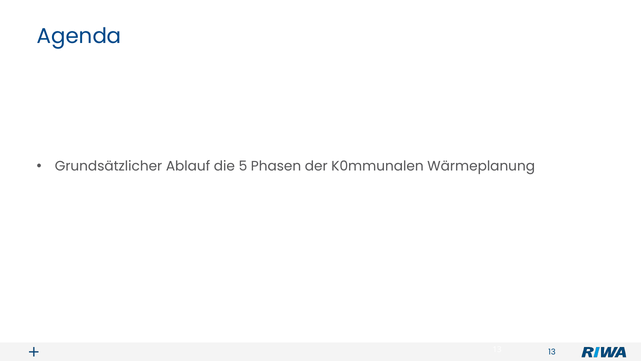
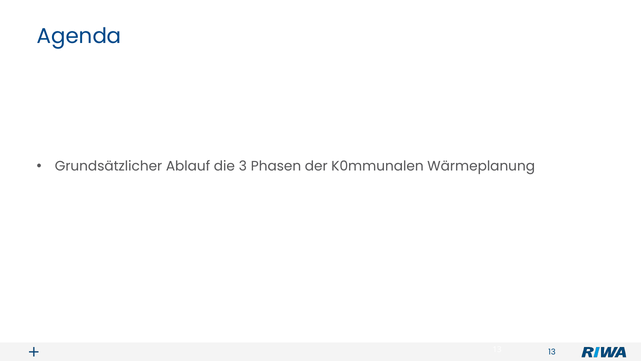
5: 5 -> 3 (243, 166)
